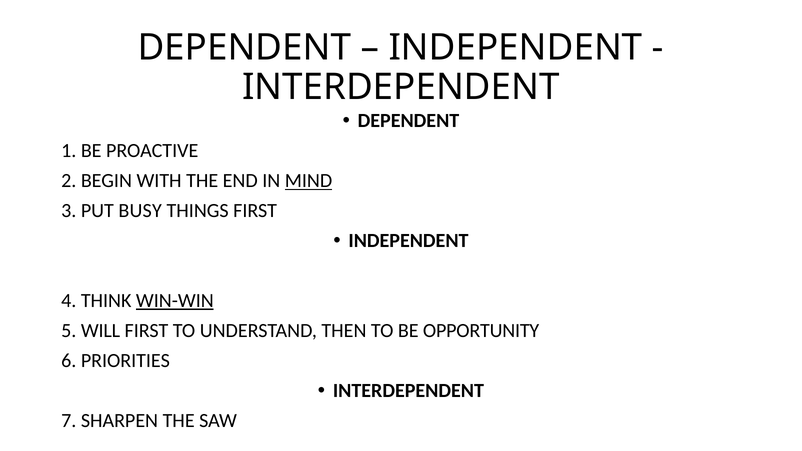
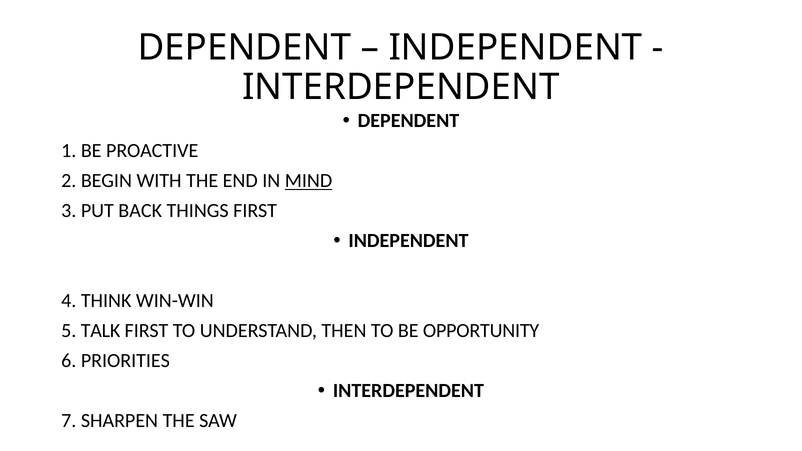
BUSY: BUSY -> BACK (140, 211)
WIN-WIN underline: present -> none (175, 301)
WILL: WILL -> TALK (101, 331)
